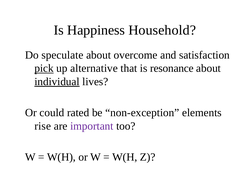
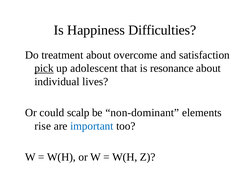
Household: Household -> Difficulties (162, 30)
speculate: speculate -> treatment (62, 55)
alternative: alternative -> adolescent (94, 69)
individual underline: present -> none (57, 82)
rated: rated -> scalp (78, 113)
non-exception: non-exception -> non-dominant (142, 113)
important colour: purple -> blue (92, 126)
